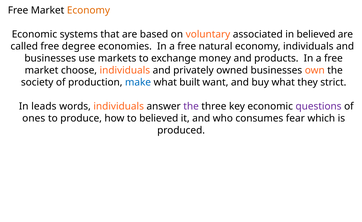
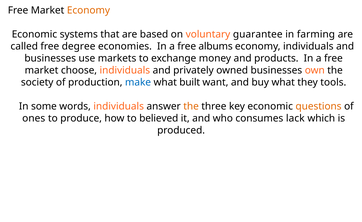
associated: associated -> guarantee (258, 34)
in believed: believed -> farming (316, 34)
natural: natural -> albums (216, 46)
strict: strict -> tools (333, 82)
leads: leads -> some (44, 107)
the colour: purple -> orange (191, 107)
questions colour: purple -> orange (319, 107)
fear: fear -> lack (295, 119)
